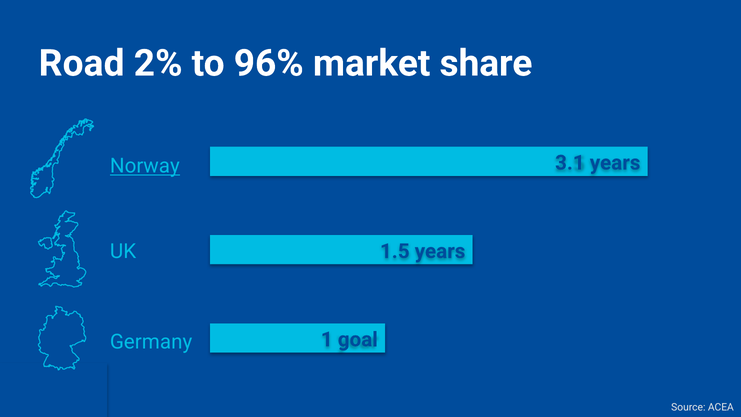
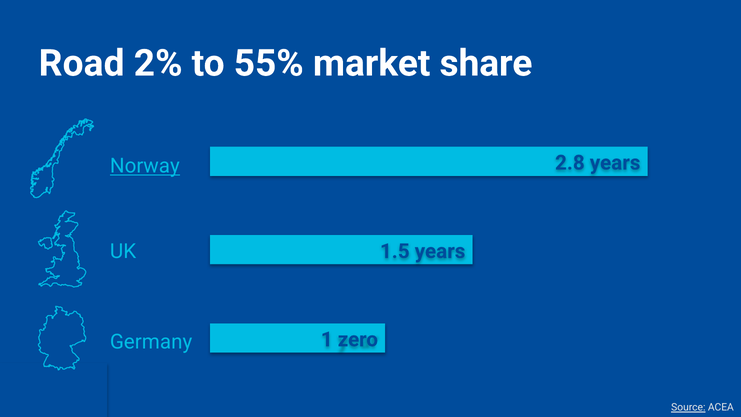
96%: 96% -> 55% (269, 63)
3.1: 3.1 -> 2.8 (570, 163)
goal: goal -> zero (358, 339)
Source underline: none -> present (688, 407)
